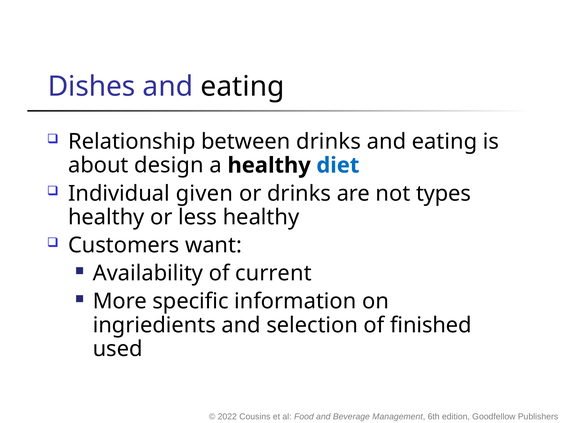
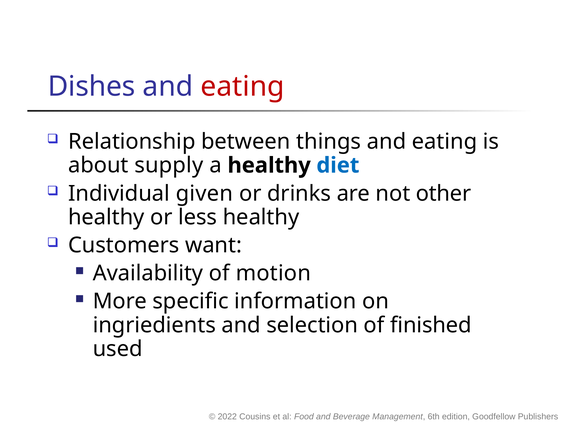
eating colour: black -> red (242, 87)
between drinks: drinks -> things (329, 142)
design: design -> supply (169, 165)
types: types -> other (443, 193)
current: current -> motion (273, 273)
